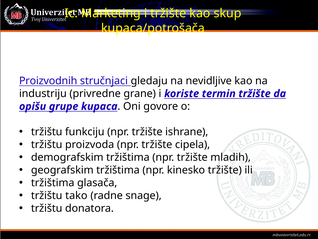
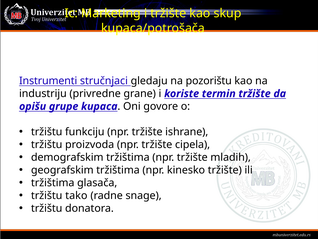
Proizvodnih: Proizvodnih -> Instrumenti (48, 81)
nevidljive: nevidljive -> pozorištu (209, 81)
